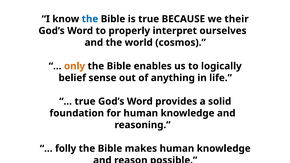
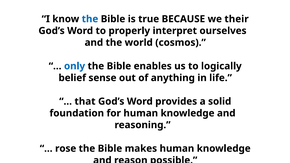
only colour: orange -> blue (75, 66)
true: true -> that (85, 101)
folly: folly -> rose (66, 149)
